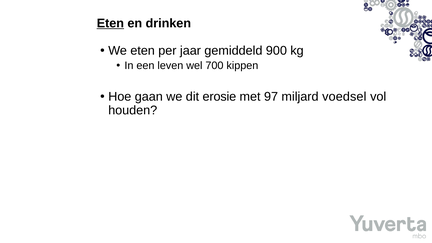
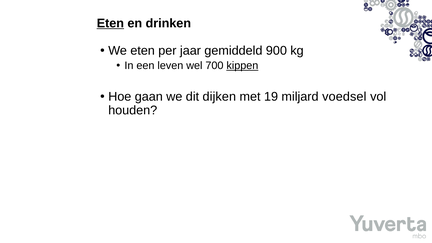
kippen underline: none -> present (242, 66)
erosie: erosie -> dijken (219, 97)
97: 97 -> 19 (271, 97)
